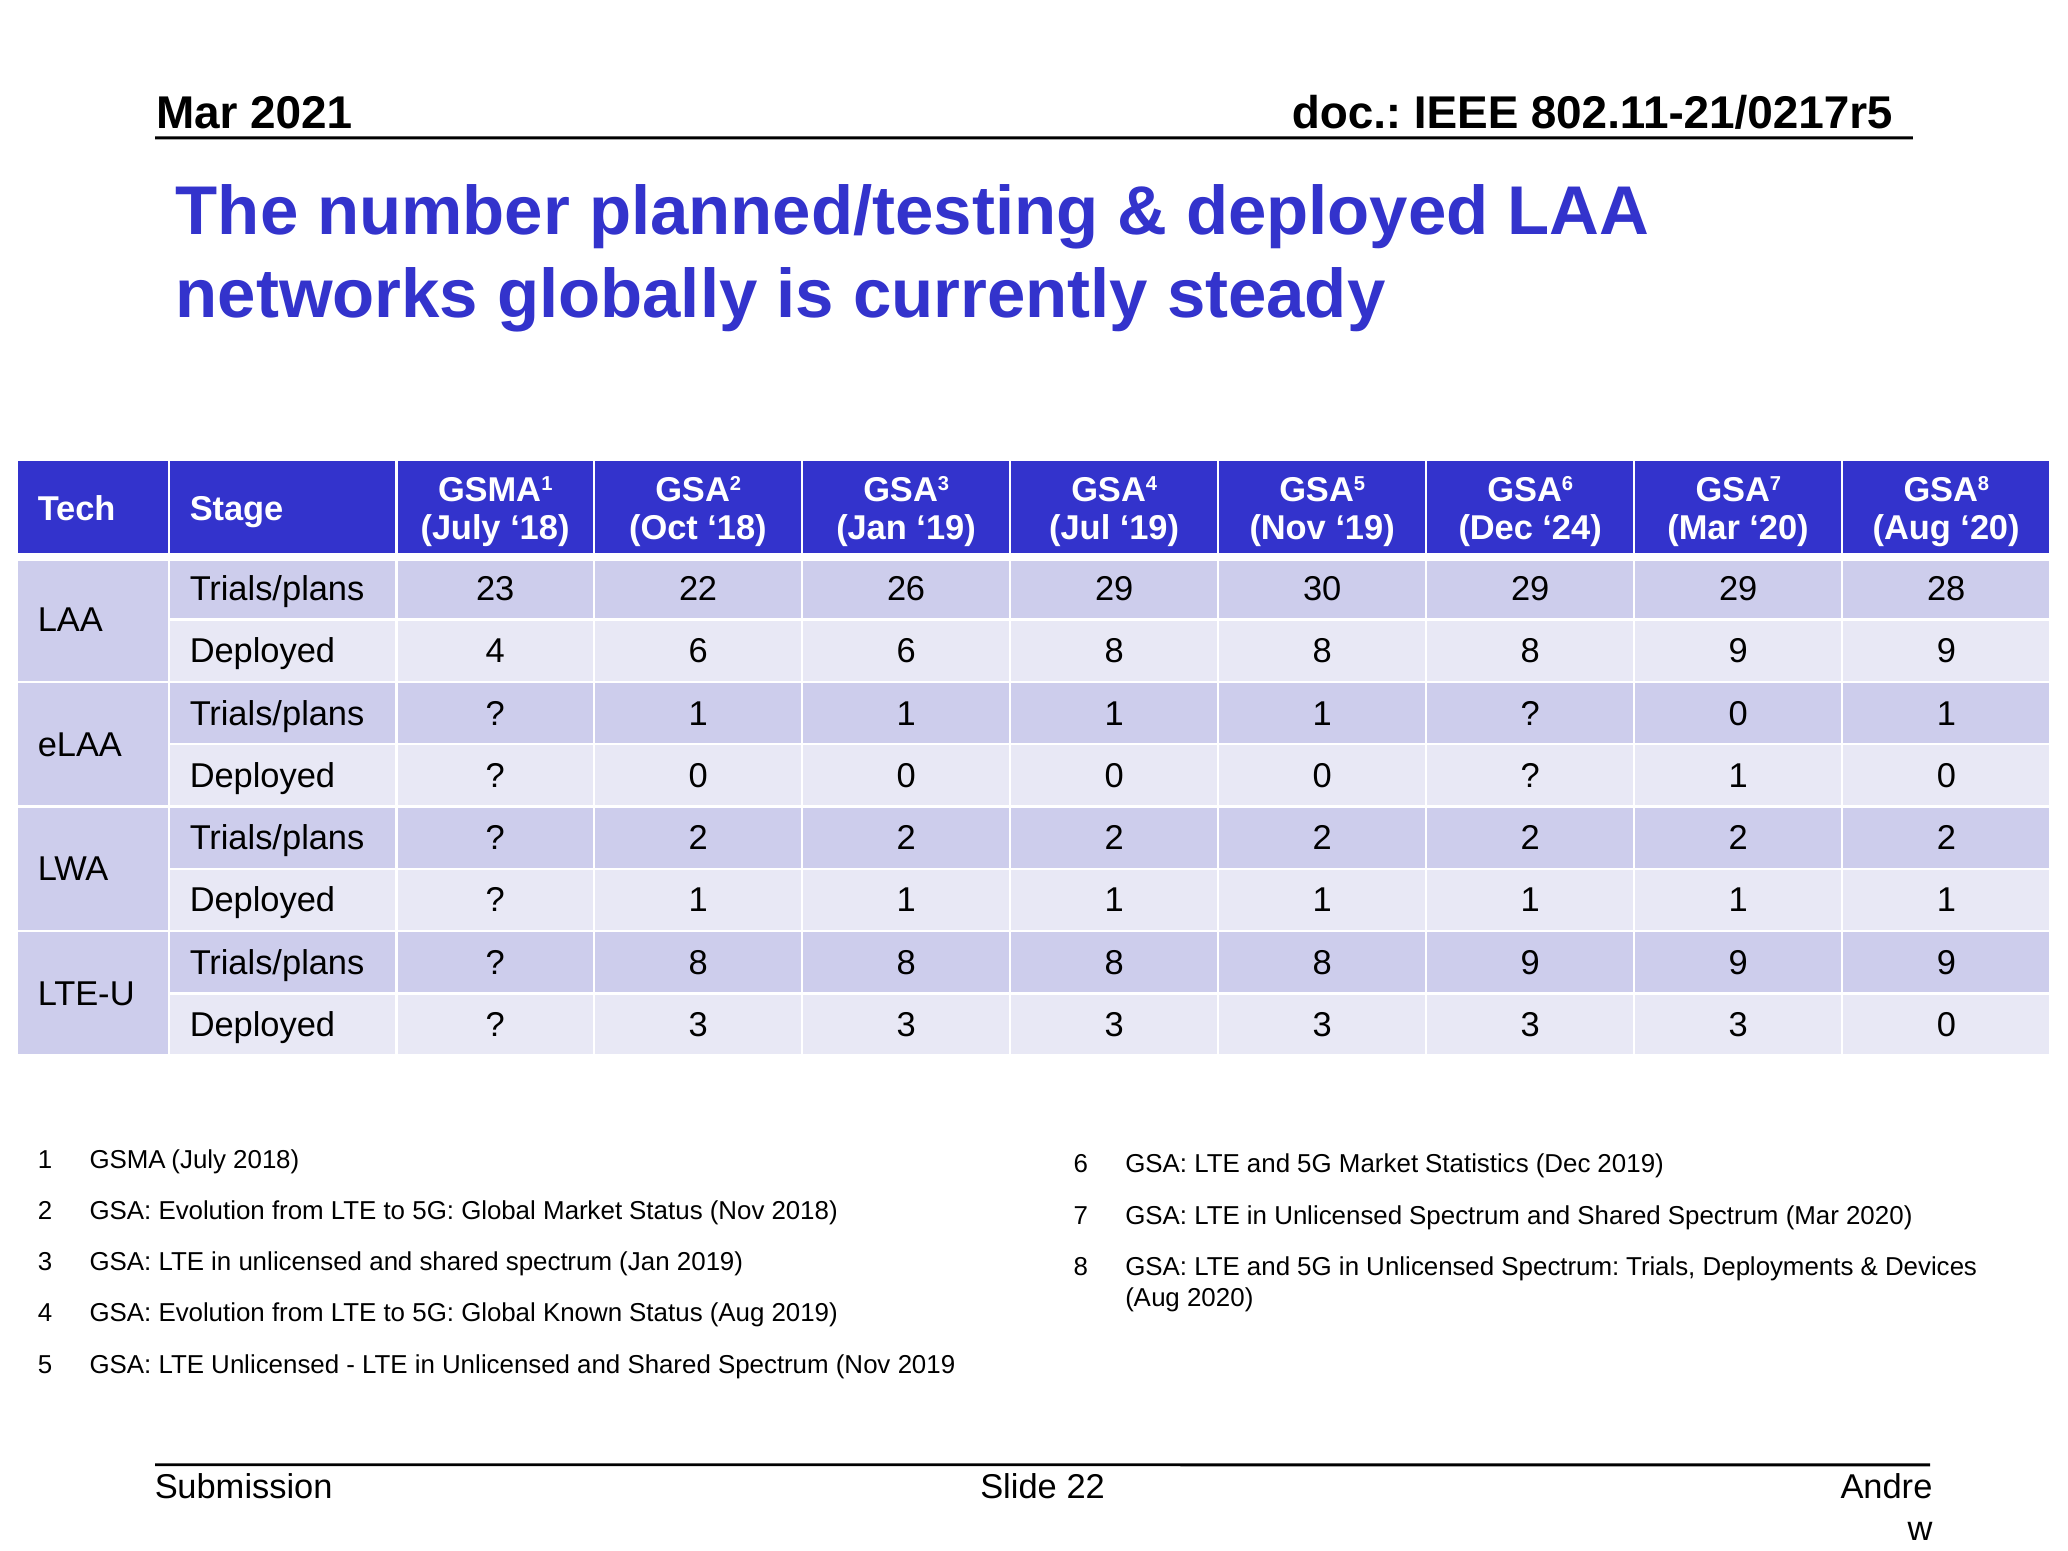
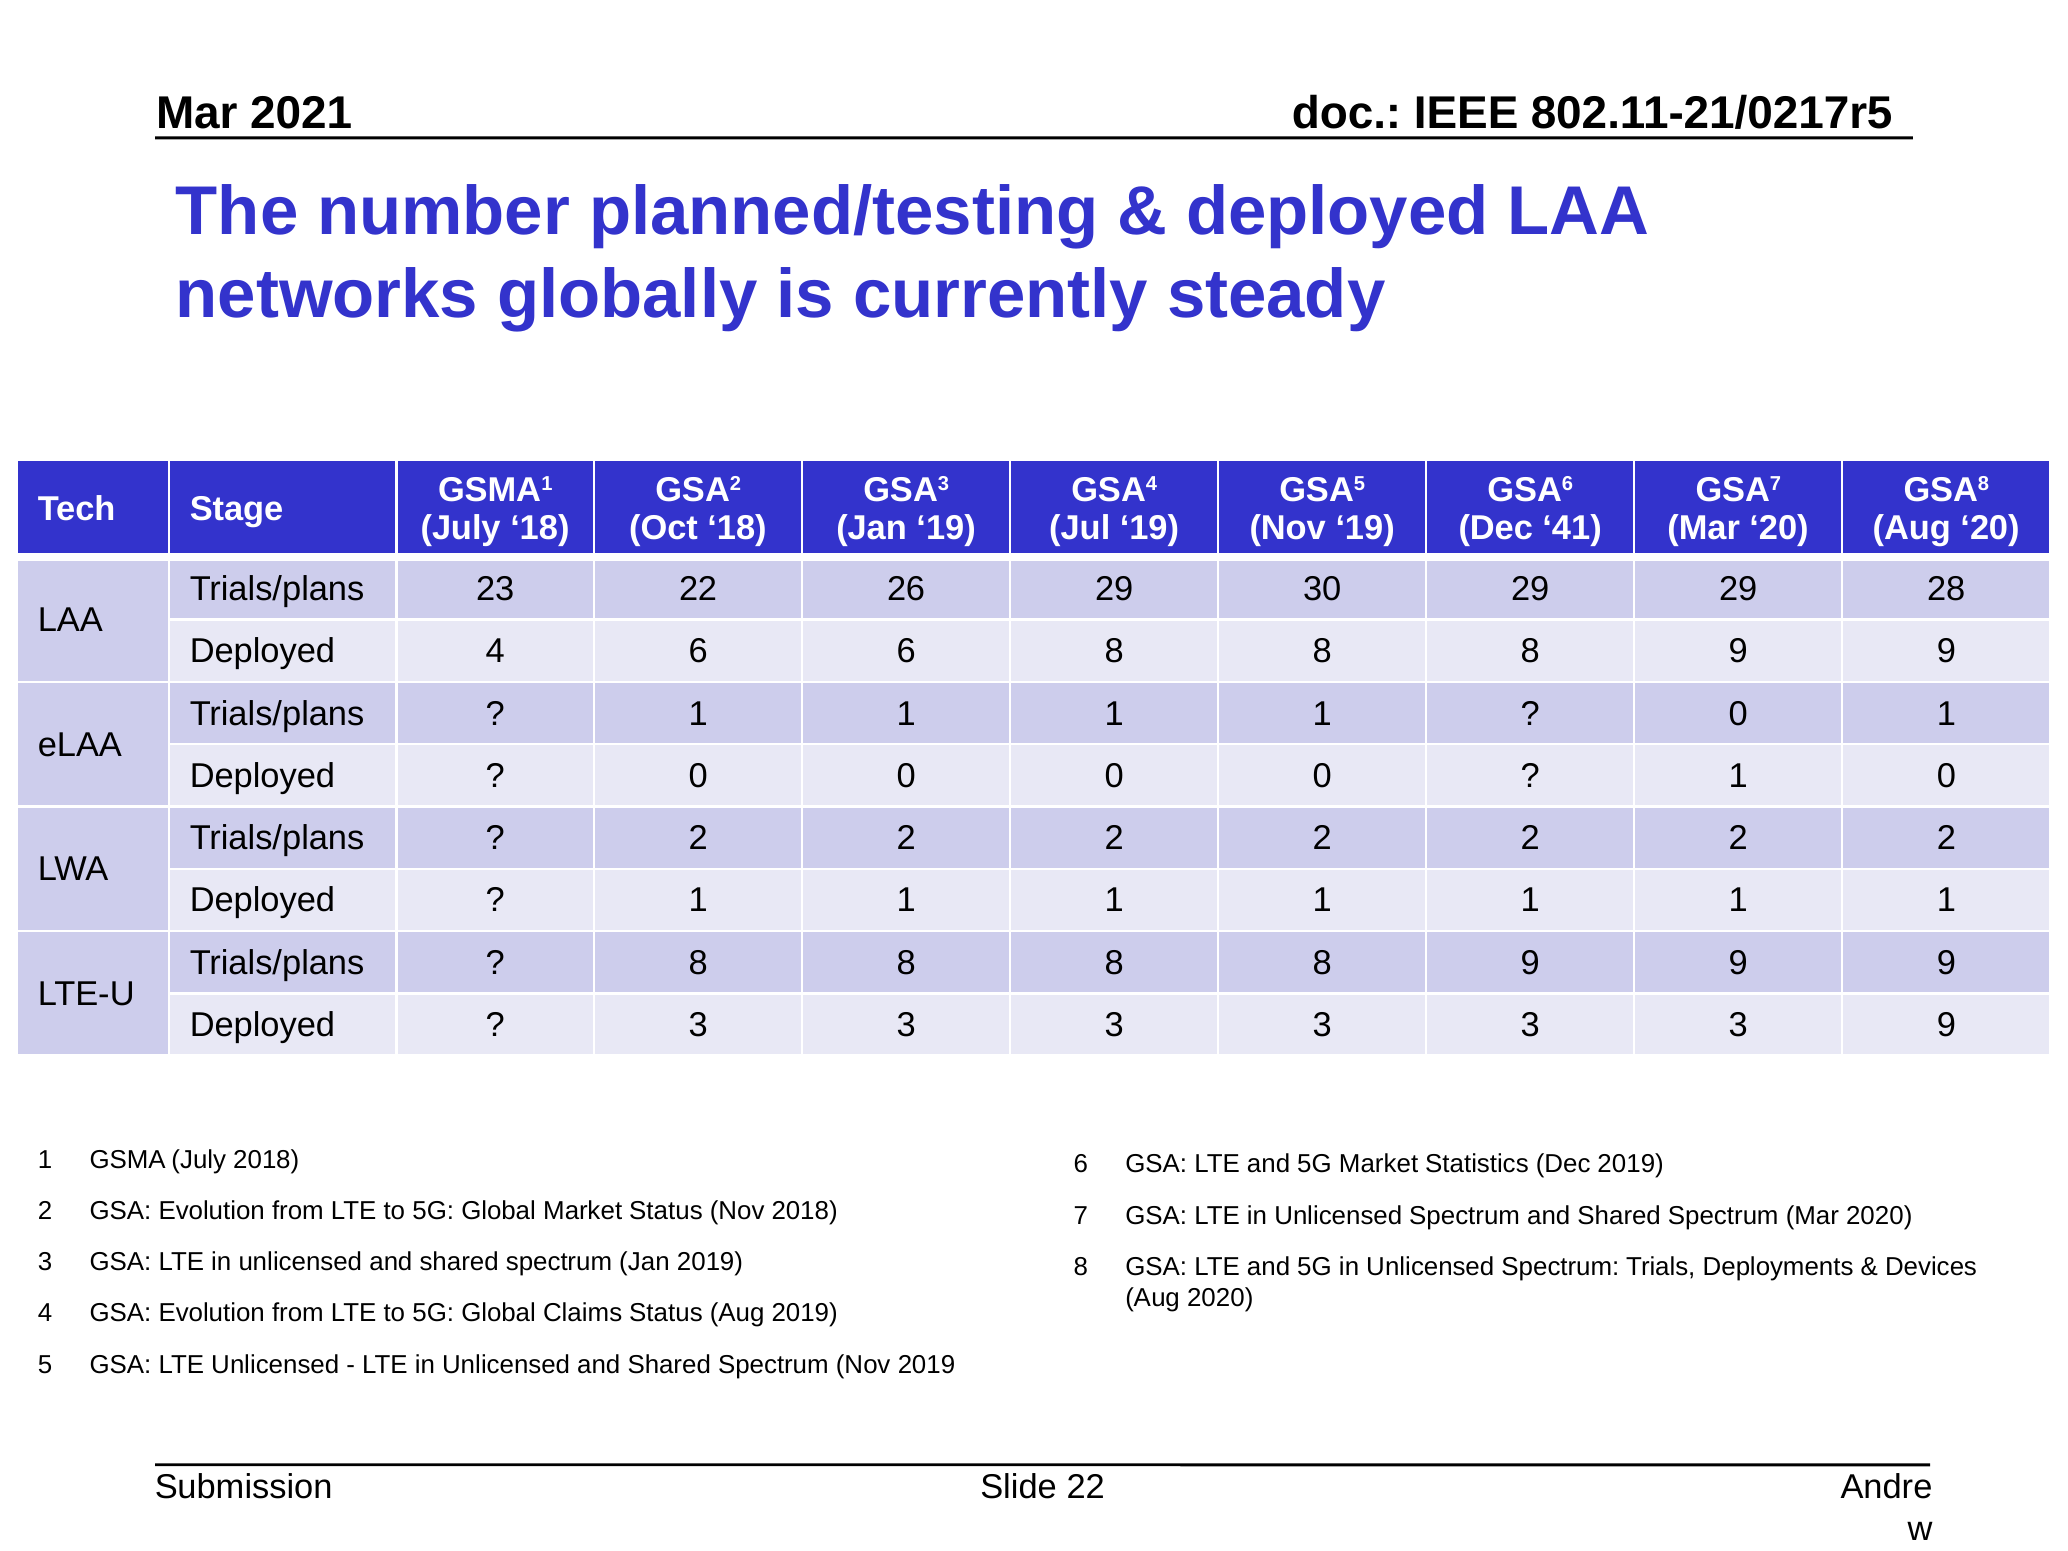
24: 24 -> 41 (1572, 528)
3 0: 0 -> 9 (1946, 1025)
Known: Known -> Claims (583, 1313)
